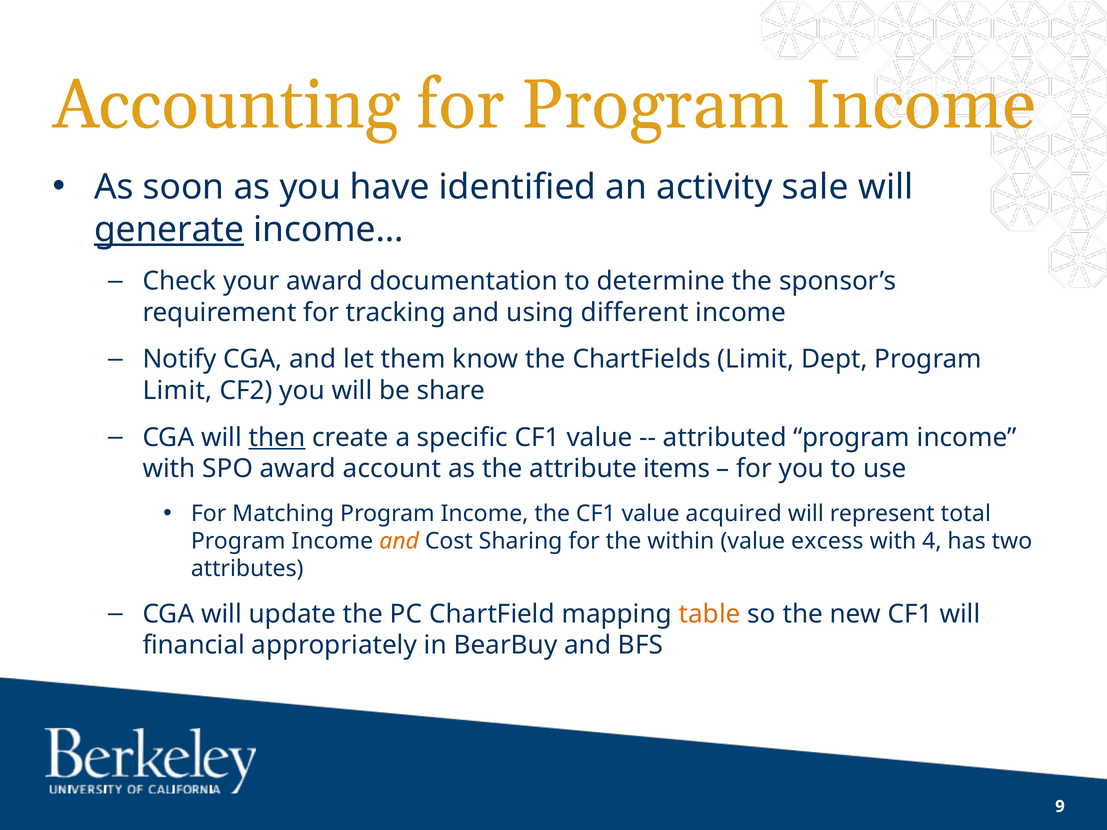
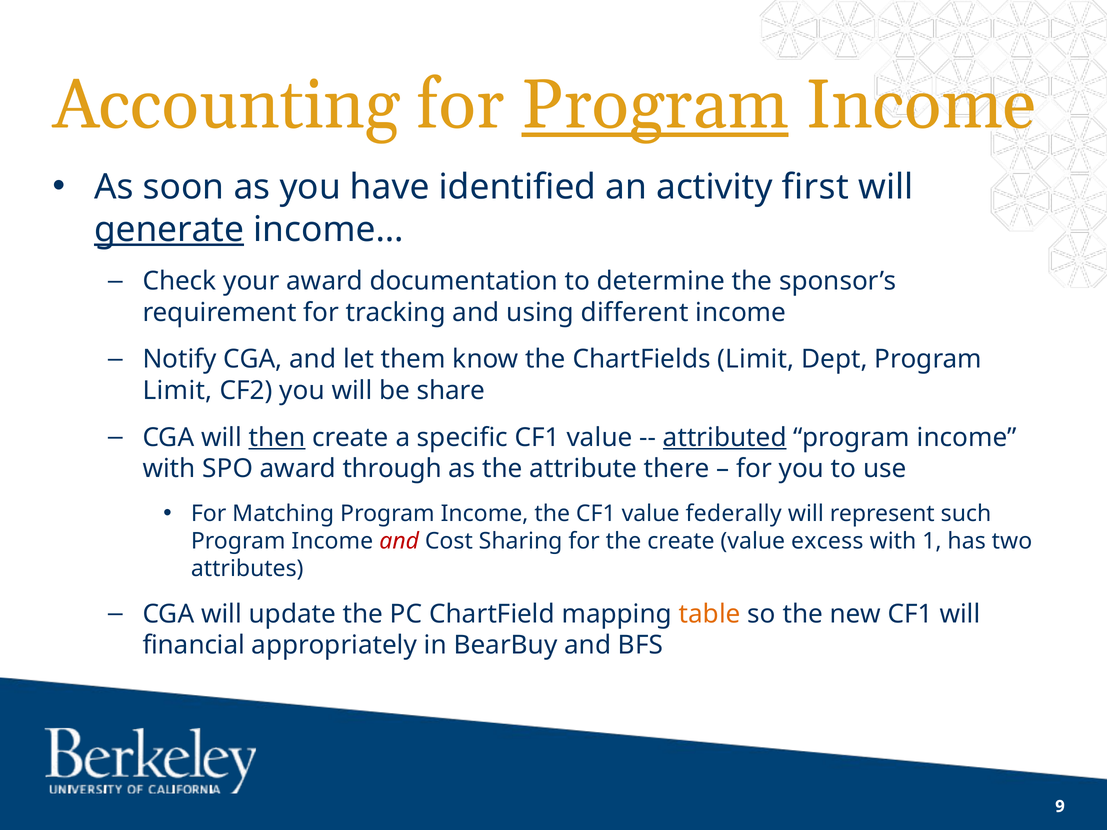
Program underline: none -> present (655, 105)
sale: sale -> first (815, 187)
attributed underline: none -> present (725, 438)
account: account -> through (392, 469)
items: items -> there (677, 469)
acquired: acquired -> federally (734, 514)
total: total -> such (966, 514)
and colour: orange -> red (399, 541)
the within: within -> create (681, 541)
4: 4 -> 1 (932, 541)
